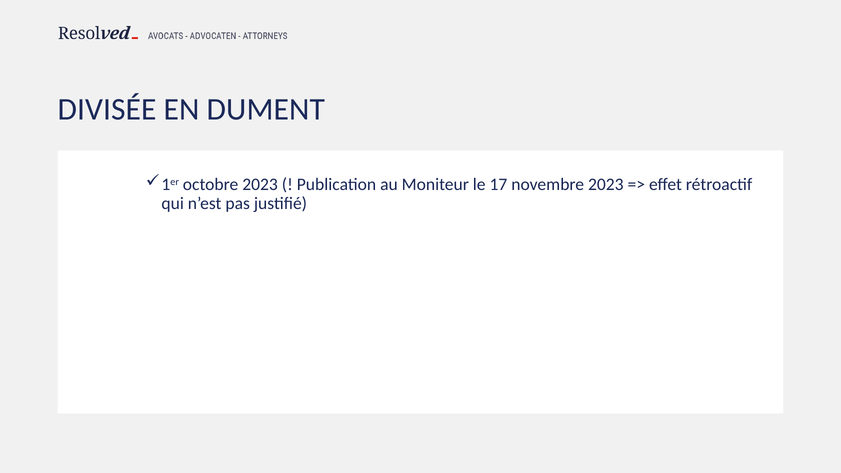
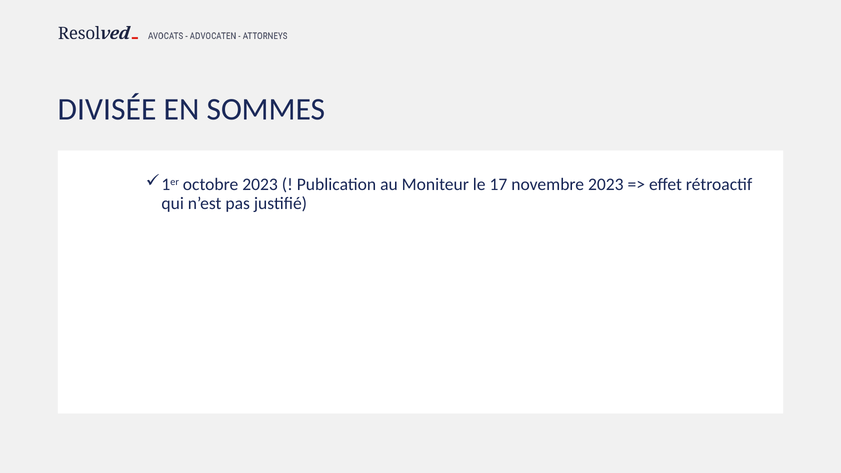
DUMENT: DUMENT -> SOMMES (266, 109)
